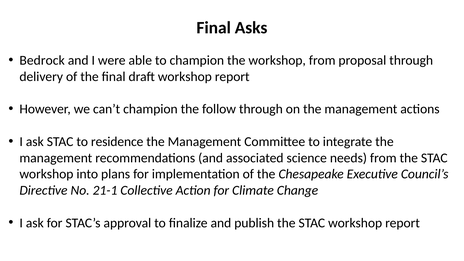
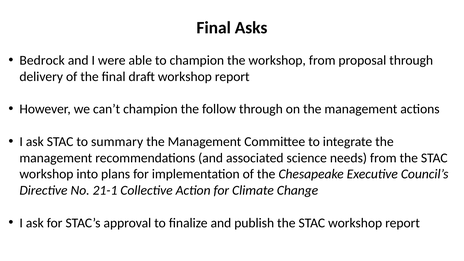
residence: residence -> summary (117, 142)
